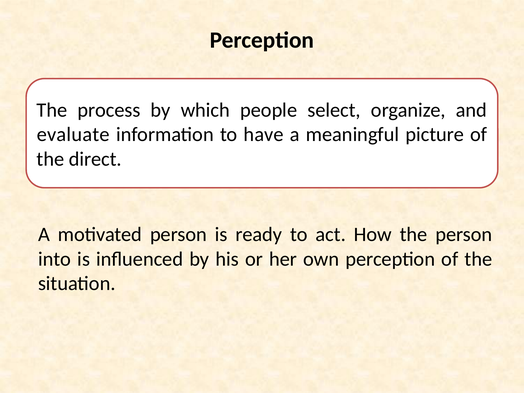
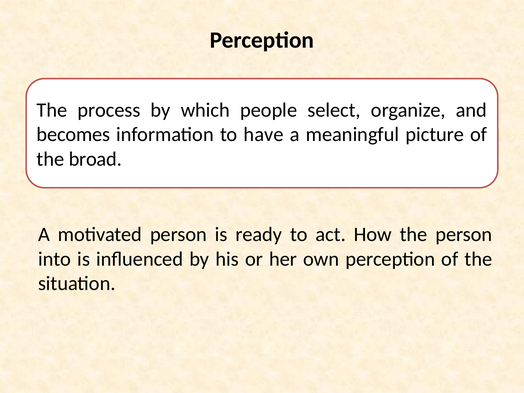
evaluate: evaluate -> becomes (73, 135)
direct: direct -> broad (95, 159)
